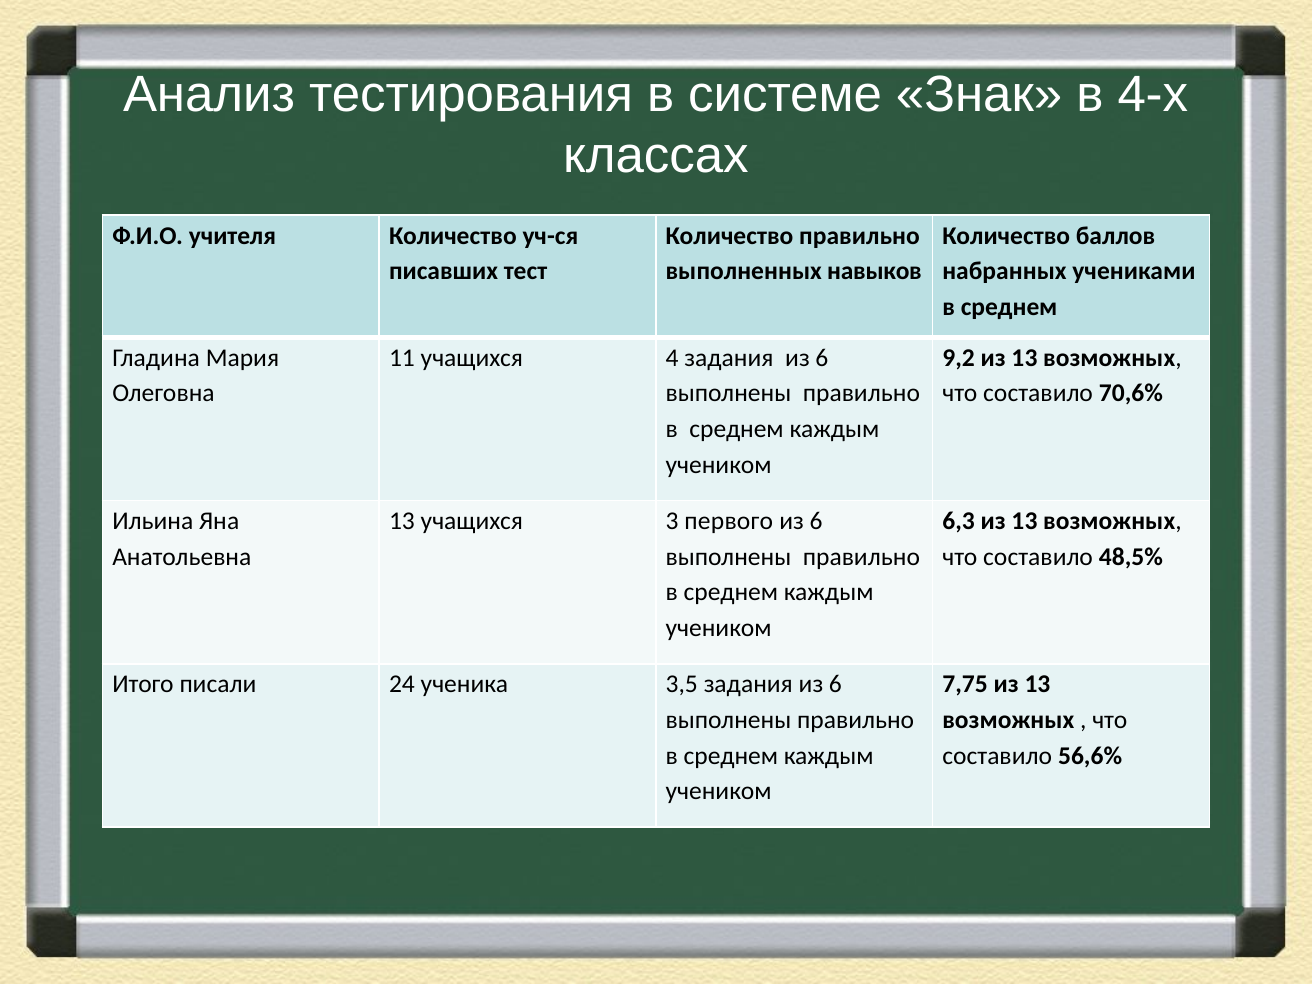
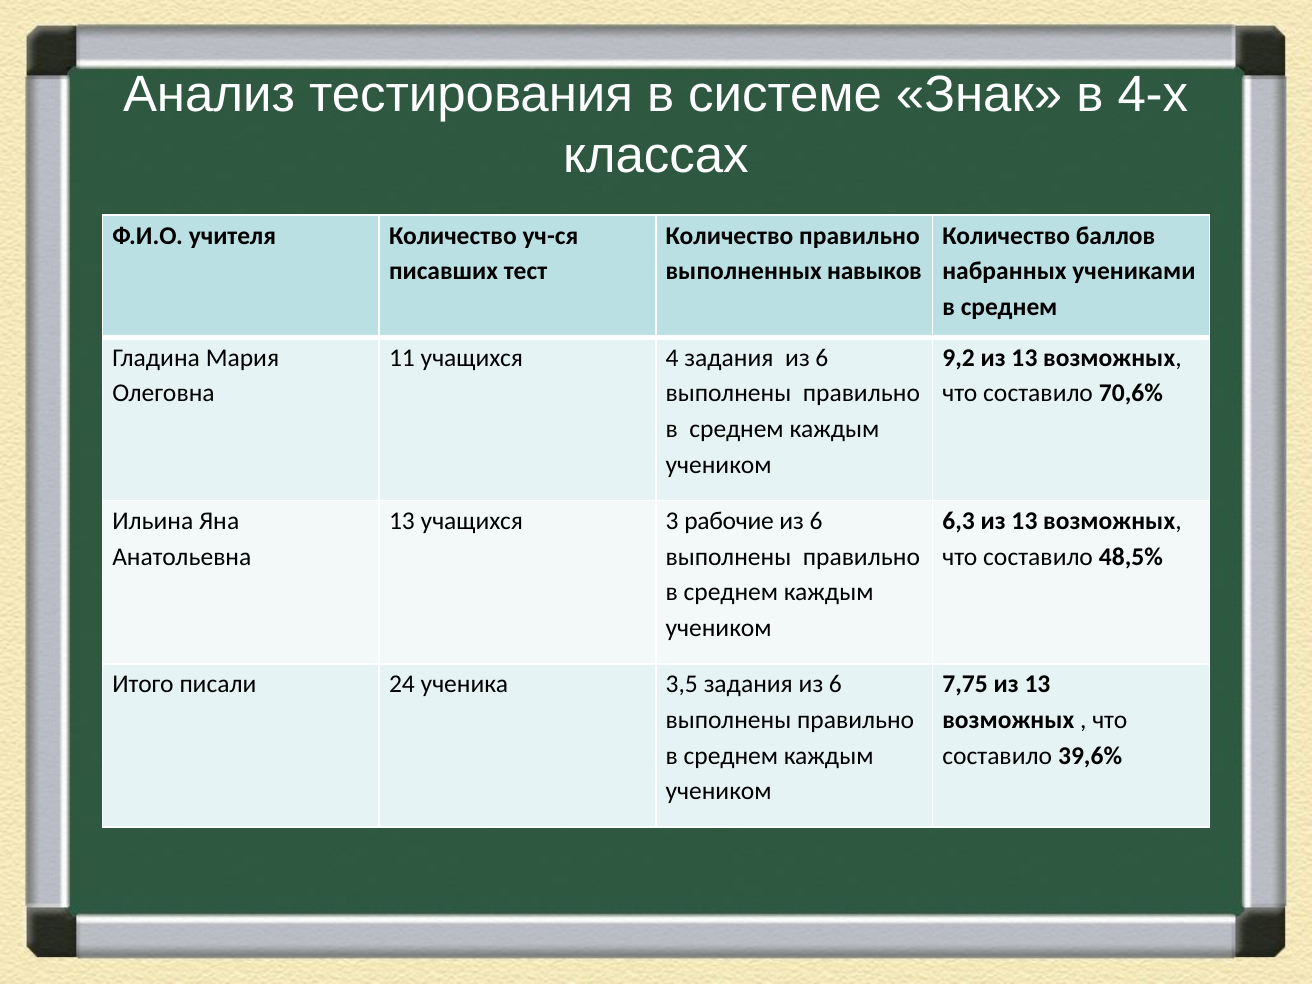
первого: первого -> рабочие (729, 521)
56,6%: 56,6% -> 39,6% (1090, 756)
